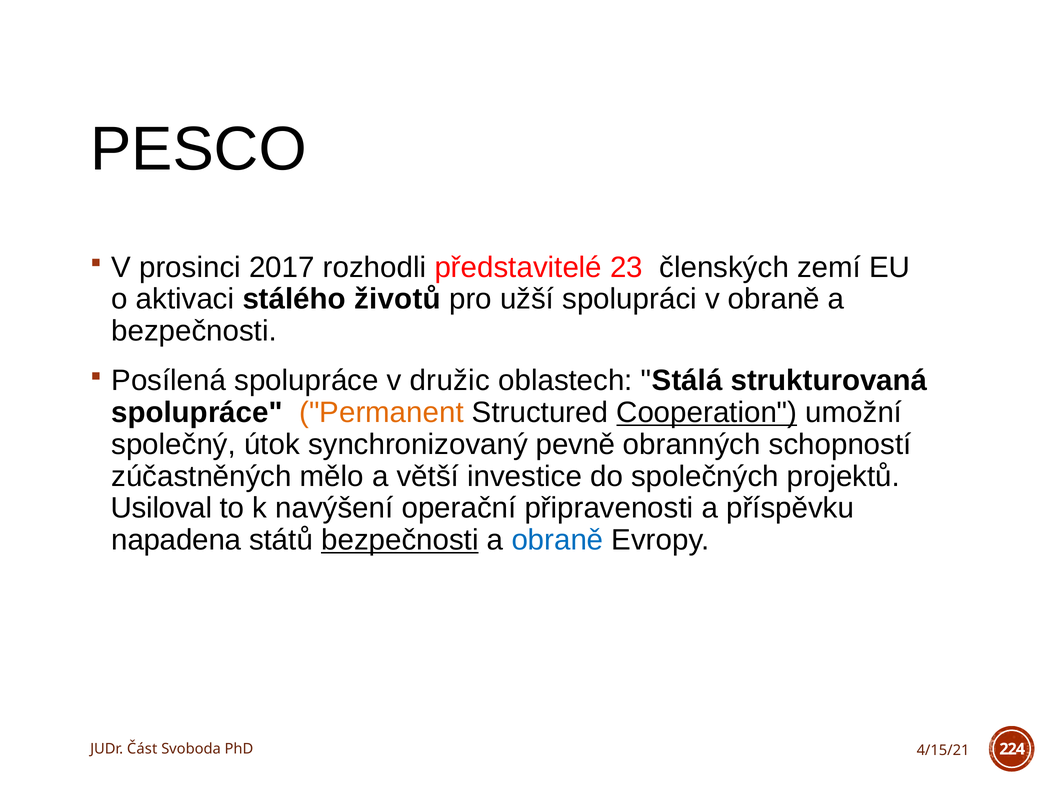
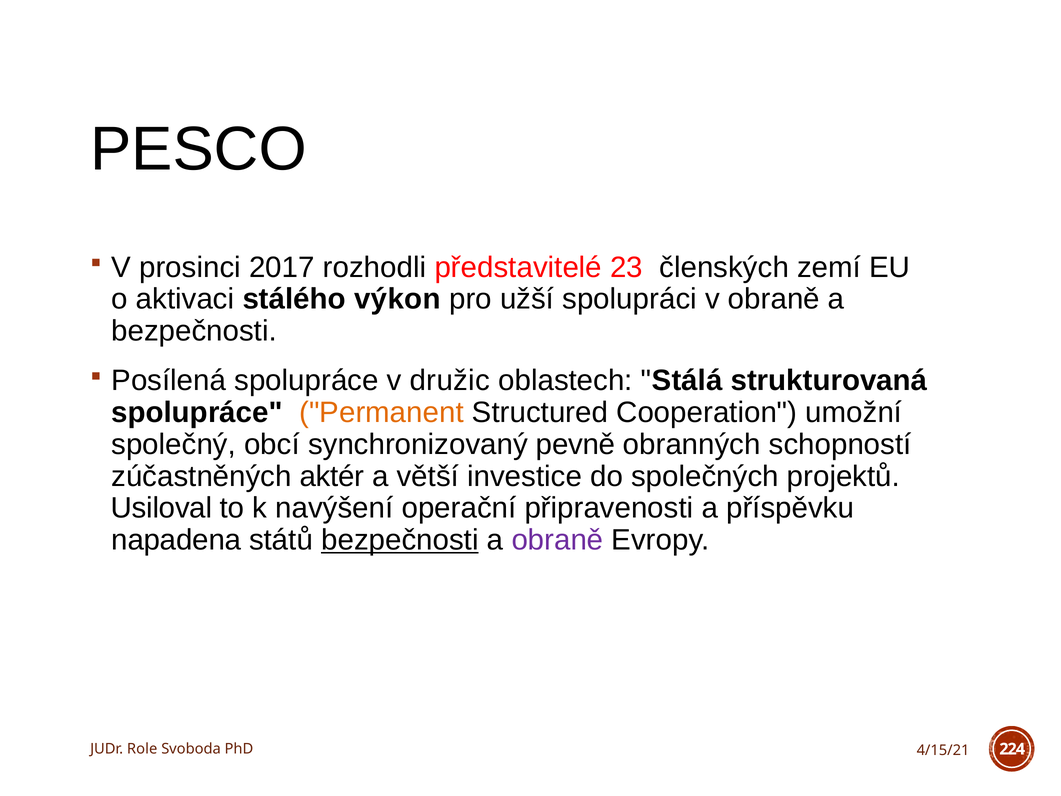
životů: životů -> výkon (397, 299)
Cooperation underline: present -> none (707, 412)
útok: útok -> obcí (272, 444)
mělo: mělo -> aktér (332, 476)
obraně colour: blue -> purple (557, 540)
Část: Část -> Role (142, 749)
